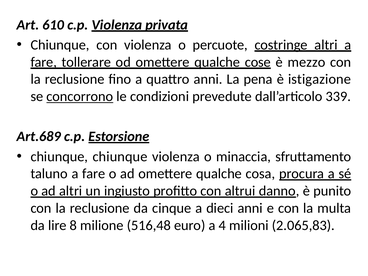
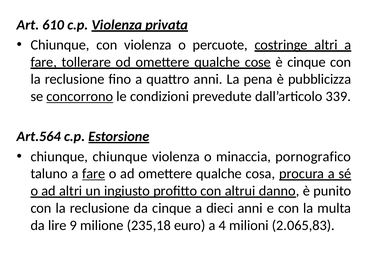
è mezzo: mezzo -> cinque (307, 62)
istigazione: istigazione -> pubblicizza (320, 79)
Art.689: Art.689 -> Art.564 (39, 137)
sfruttamento: sfruttamento -> pornografico (313, 157)
fare underline: none -> present (94, 174)
8: 8 -> 9 (73, 225)
516,48: 516,48 -> 235,18 (149, 225)
